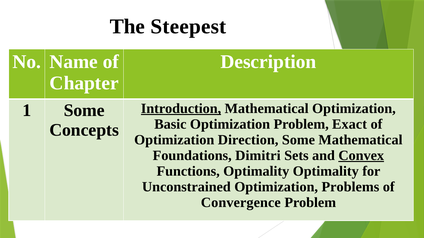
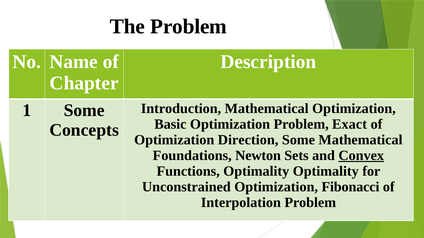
The Steepest: Steepest -> Problem (189, 27)
Introduction underline: present -> none (181, 109)
Dimitri: Dimitri -> Newton (258, 156)
Problems: Problems -> Fibonacci (350, 187)
Convergence: Convergence -> Interpolation (241, 203)
